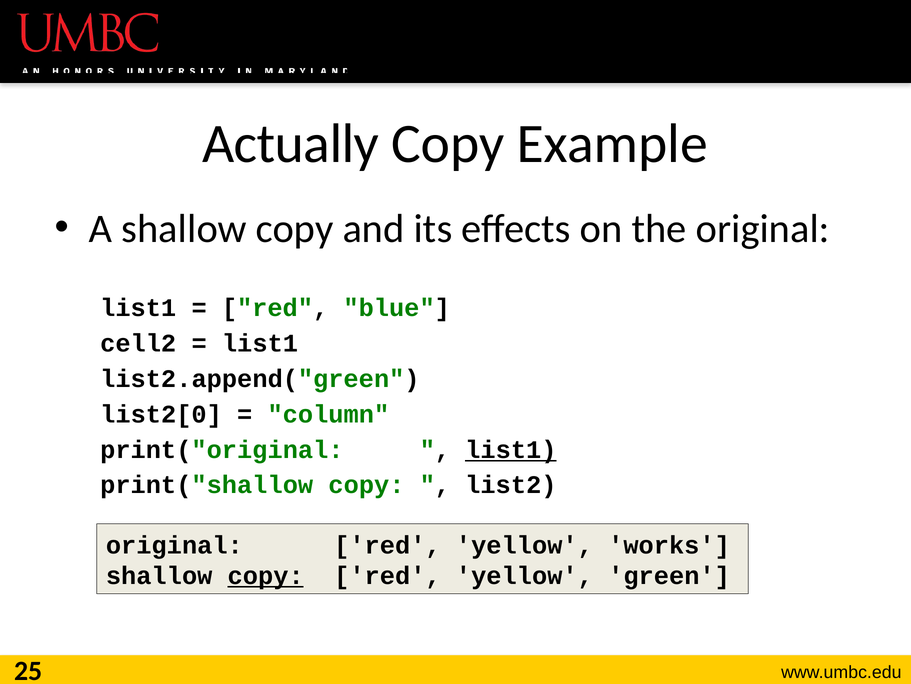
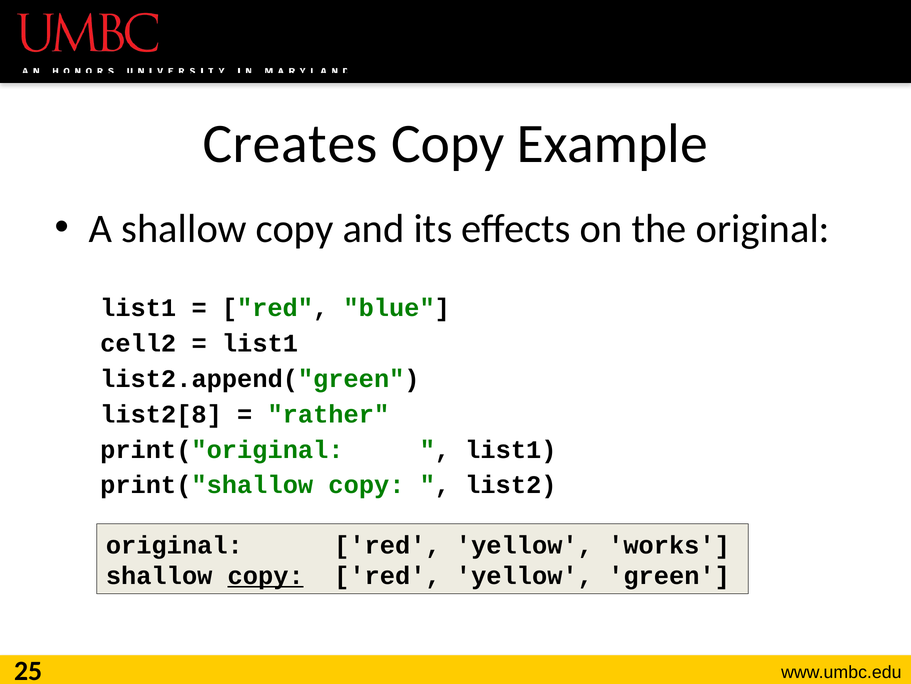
Actually: Actually -> Creates (290, 144)
list2[0: list2[0 -> list2[8 (161, 414)
column: column -> rather (328, 414)
list1 underline: present -> none (511, 449)
